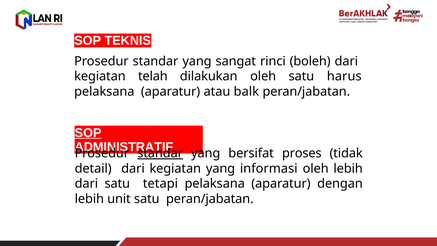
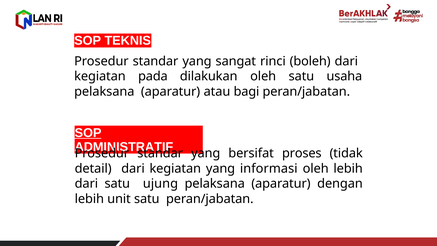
telah: telah -> pada (153, 76)
harus: harus -> usaha (344, 76)
balk: balk -> bagi (246, 91)
standar underline: present -> none (160, 153)
tetapi: tetapi -> ujung (160, 184)
